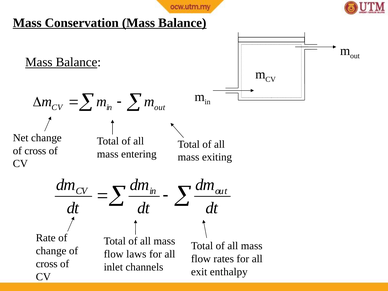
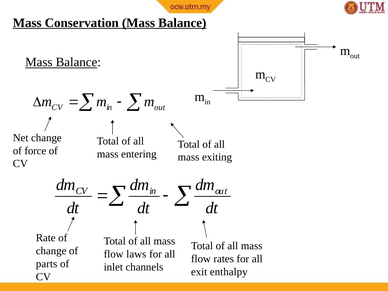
cross: cross -> force (35, 151)
cross: cross -> parts (47, 264)
